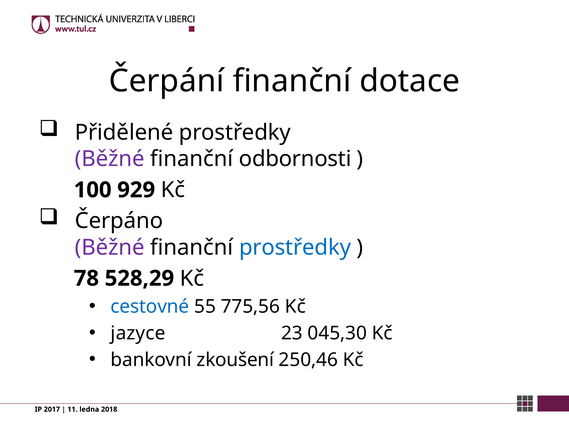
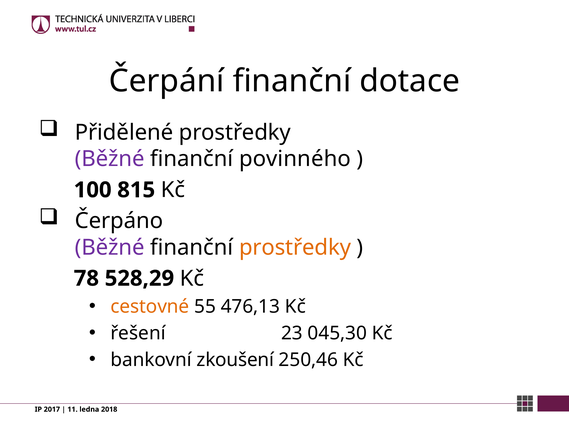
odbornosti: odbornosti -> povinného (295, 159)
929: 929 -> 815 (136, 190)
prostředky colour: blue -> orange (295, 247)
cestovné colour: blue -> orange (150, 306)
775,56: 775,56 -> 476,13 (250, 306)
jazyce: jazyce -> řešení (138, 333)
